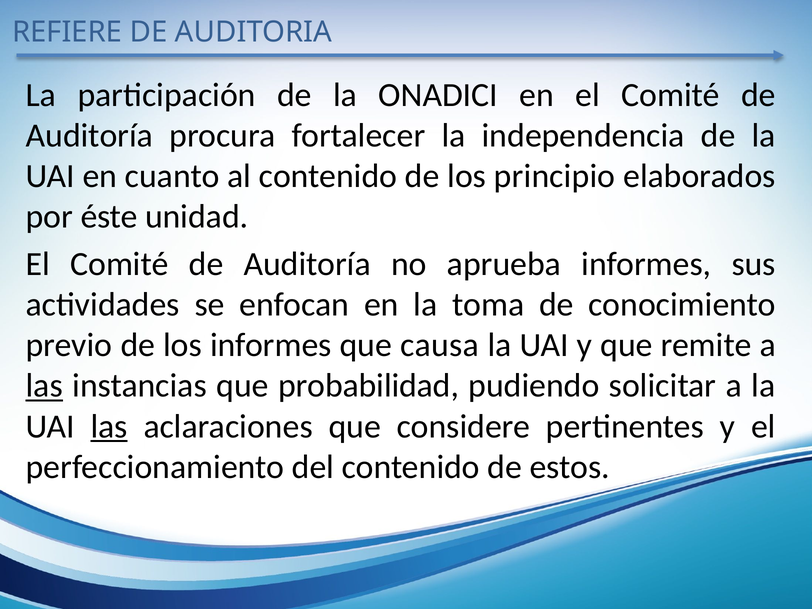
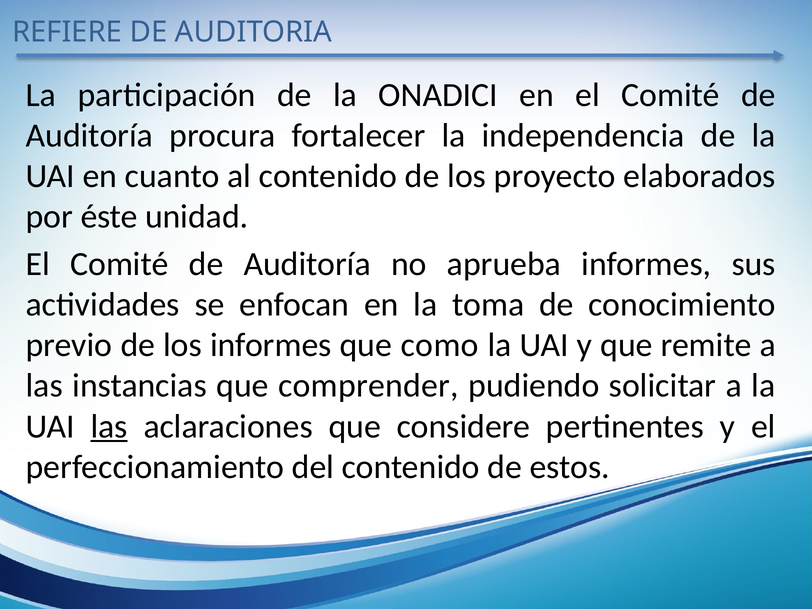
principio: principio -> proyecto (555, 176)
causa: causa -> como (440, 345)
las underline: present -> none (44, 386)
probabilidad: probabilidad -> comprender (368, 386)
